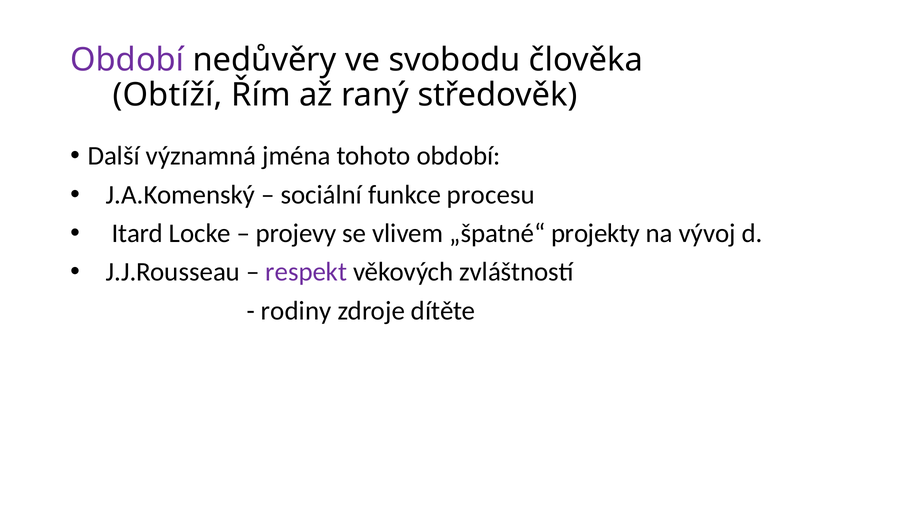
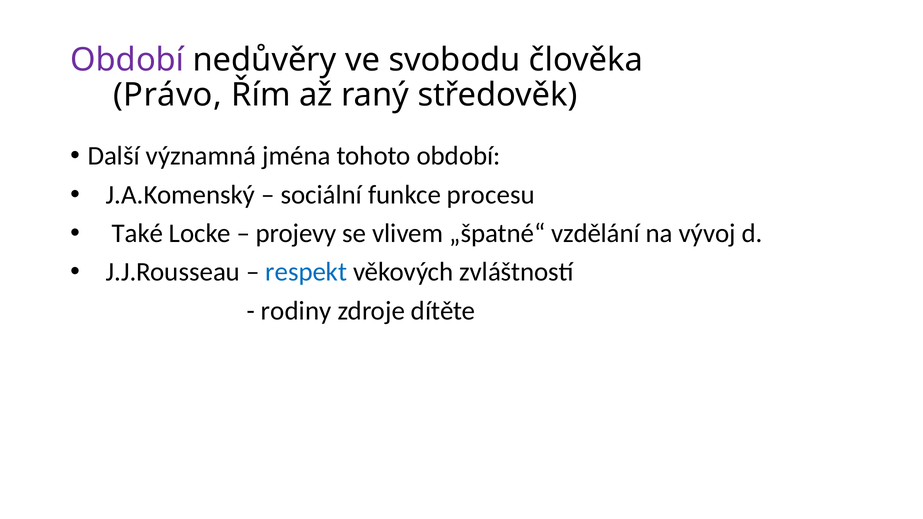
Obtíží: Obtíží -> Právo (168, 95)
Itard: Itard -> Také (137, 233)
projekty: projekty -> vzdělání (596, 233)
respekt colour: purple -> blue (306, 272)
